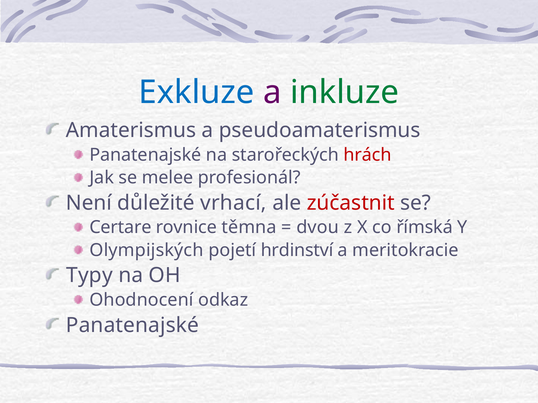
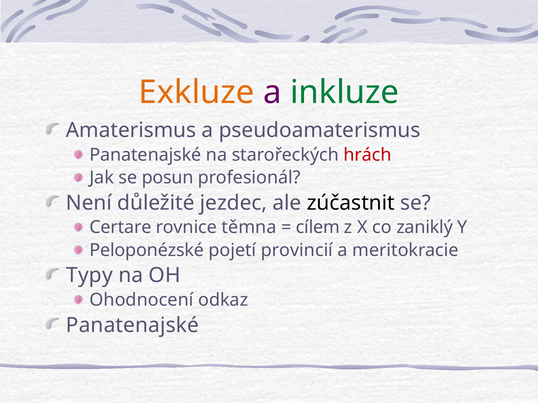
Exkluze colour: blue -> orange (197, 92)
melee: melee -> posun (168, 178)
vrhací: vrhací -> jezdec (234, 203)
zúčastnit colour: red -> black (351, 203)
dvou: dvou -> cílem (318, 228)
římská: římská -> zaniklý (425, 228)
Olympijských: Olympijských -> Peloponézské (147, 251)
hrdinství: hrdinství -> provincií (297, 251)
